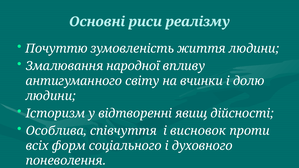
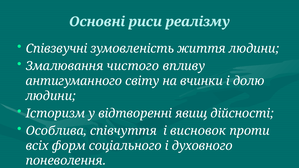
Почуттю: Почуттю -> Співзвучні (56, 49)
народної: народної -> чистого (133, 66)
